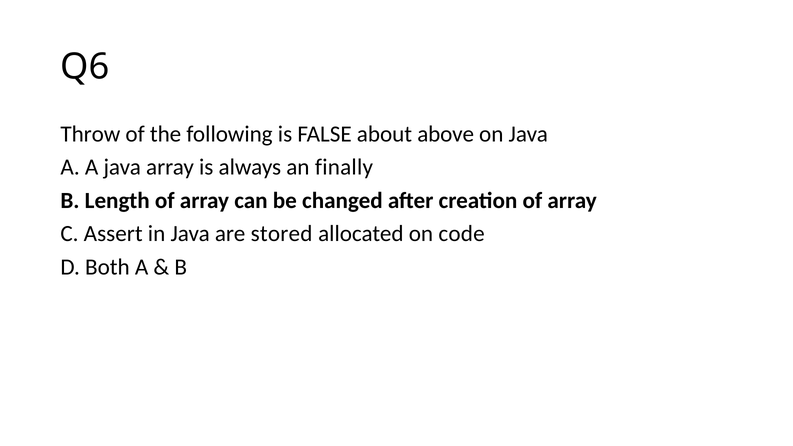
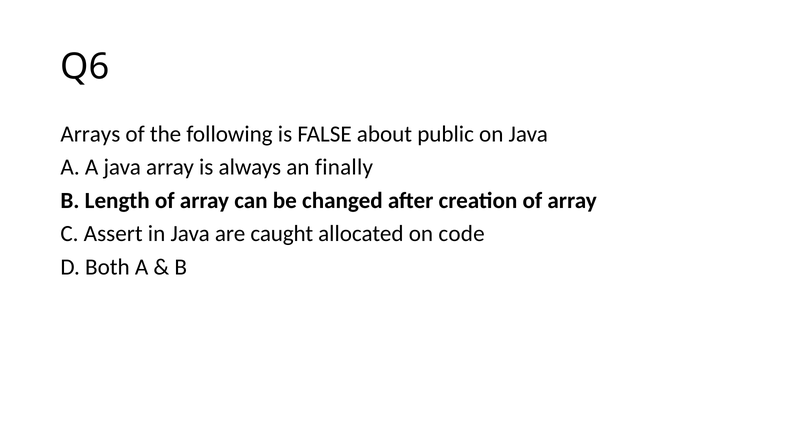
Throw: Throw -> Arrays (90, 134)
above: above -> public (446, 134)
stored: stored -> caught (282, 234)
